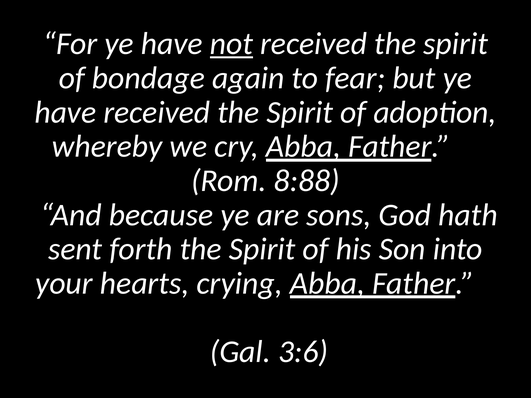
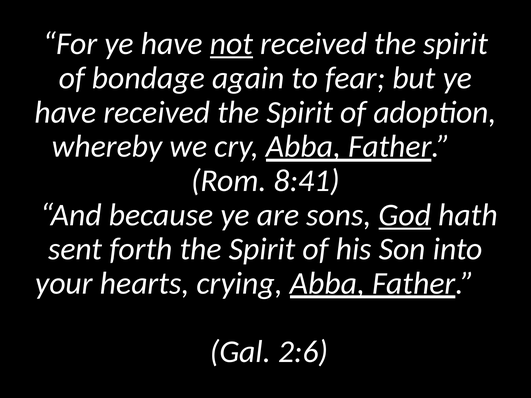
8:88: 8:88 -> 8:41 (307, 181)
God underline: none -> present (405, 215)
3:6: 3:6 -> 2:6 (303, 352)
